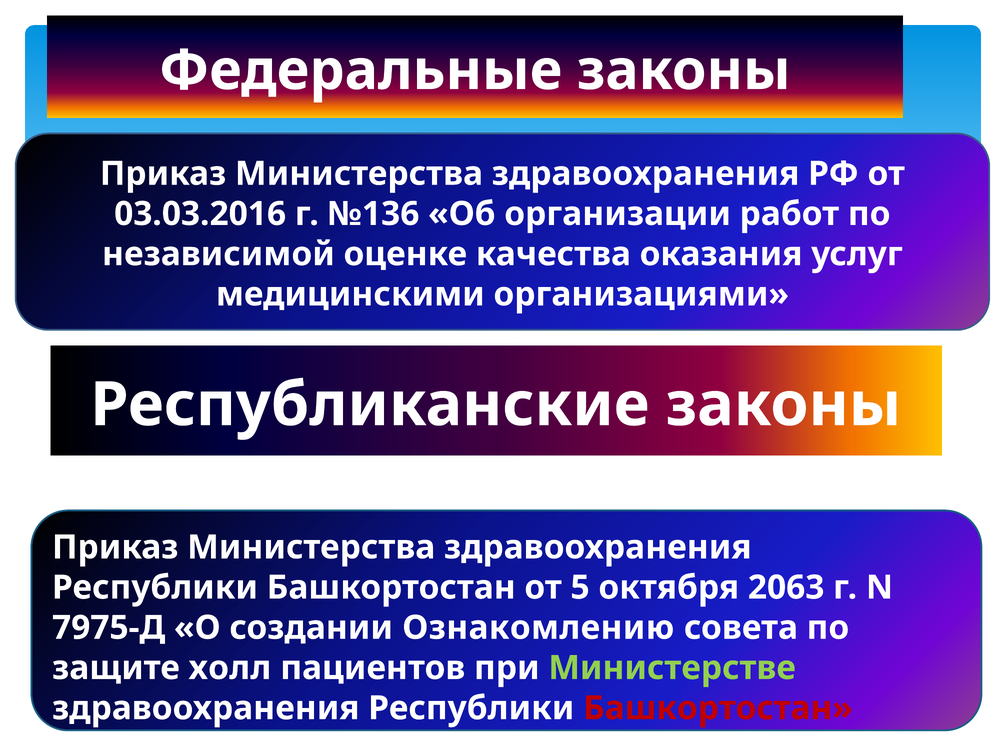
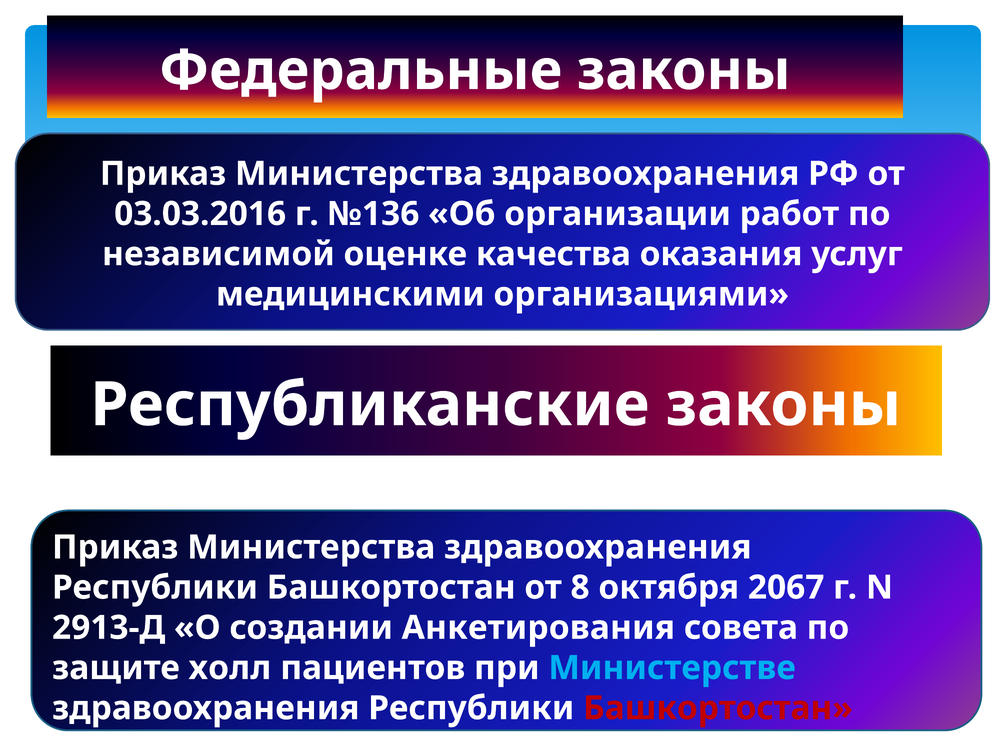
5: 5 -> 8 (580, 587)
2063: 2063 -> 2067 (786, 587)
7975-Д: 7975-Д -> 2913-Д (109, 628)
Ознакомлению: Ознакомлению -> Анкетирования (538, 628)
Министерстве colour: light green -> light blue (672, 668)
